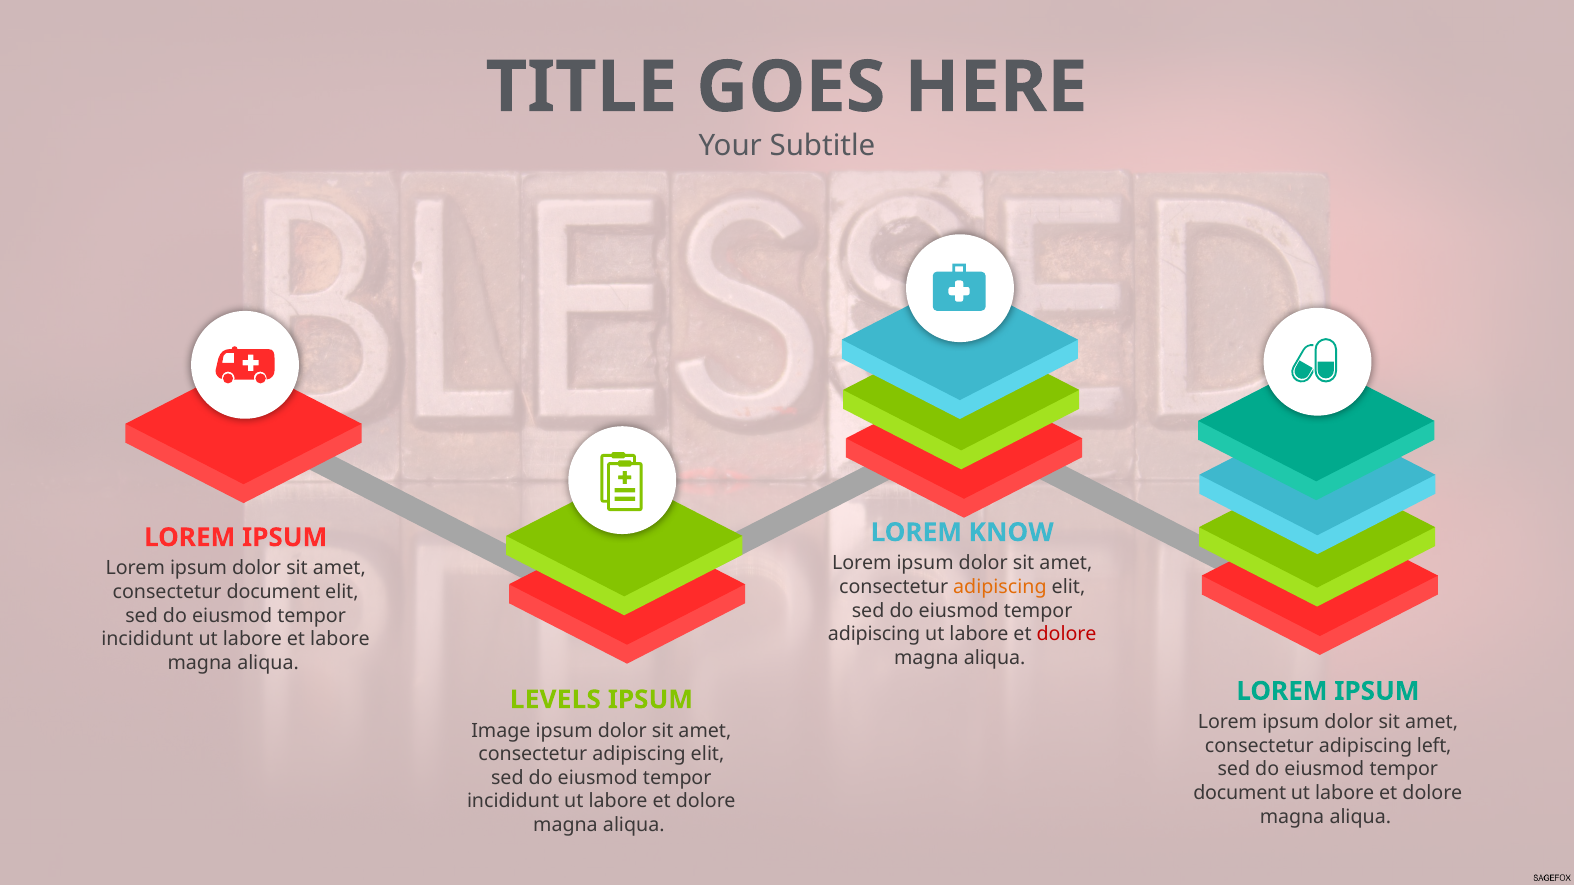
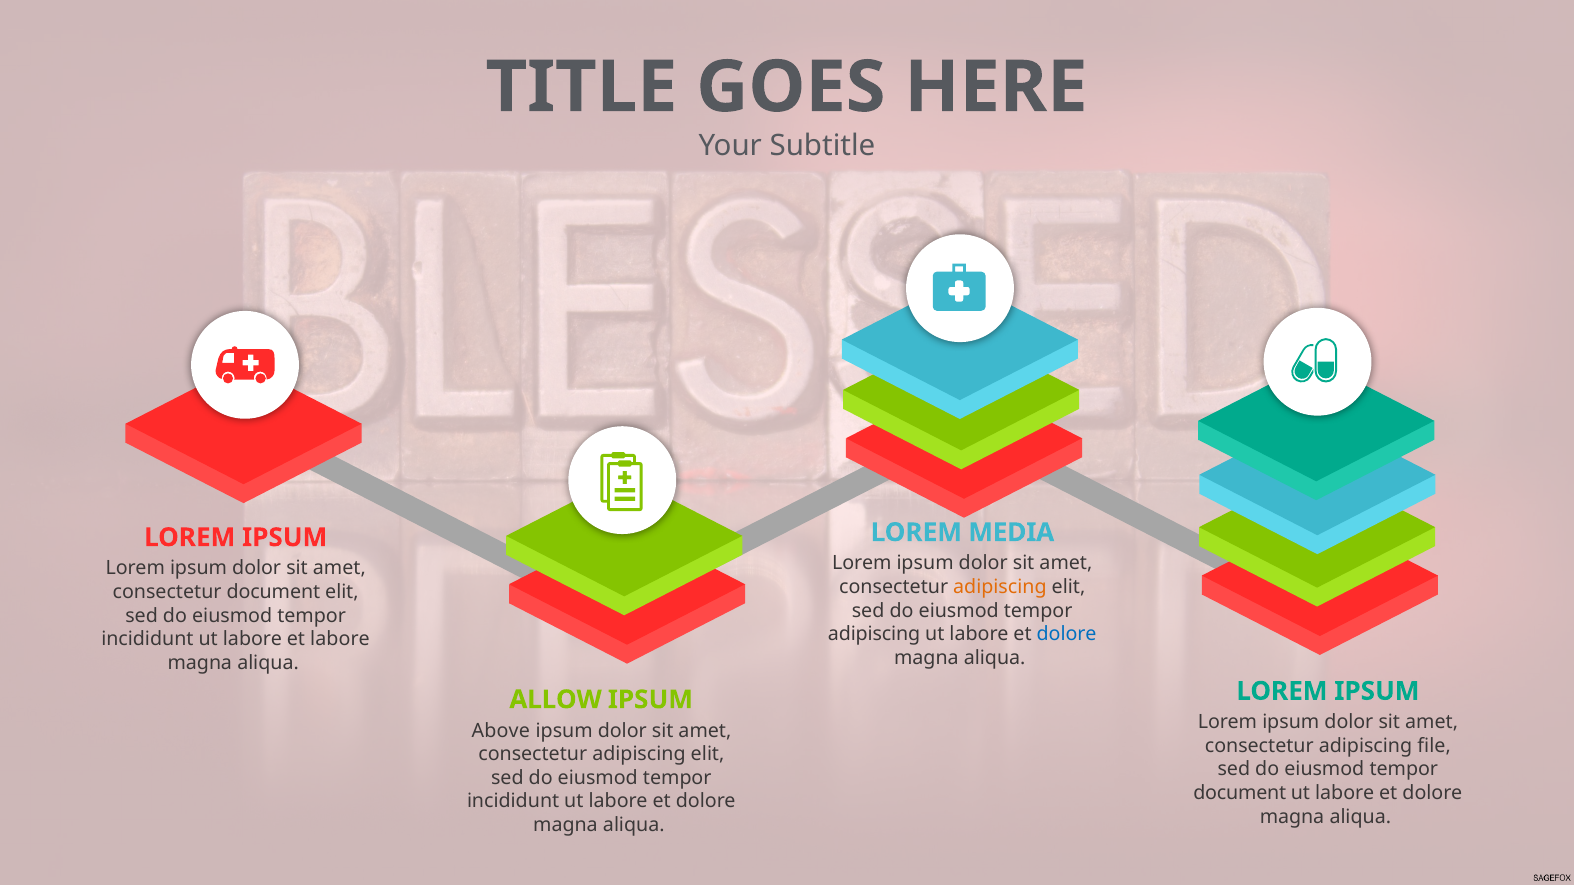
KNOW: KNOW -> MEDIA (1011, 533)
dolore colour: red -> blue (1067, 635)
LEVELS: LEVELS -> ALLOW (556, 700)
Image: Image -> Above (501, 731)
left: left -> file (1434, 746)
